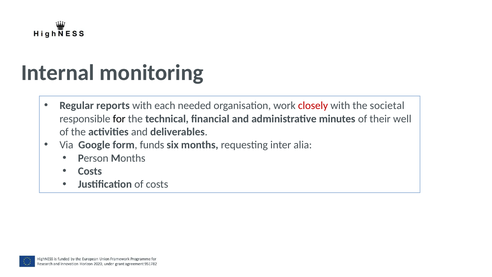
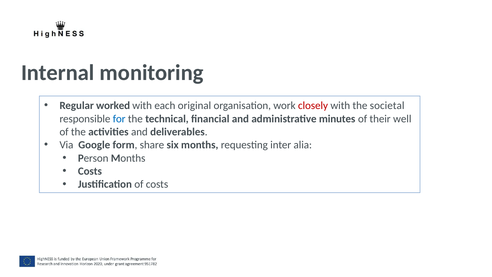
reports: reports -> worked (113, 106)
needed: needed -> original (194, 106)
for colour: black -> blue (119, 119)
funds: funds -> share (152, 145)
